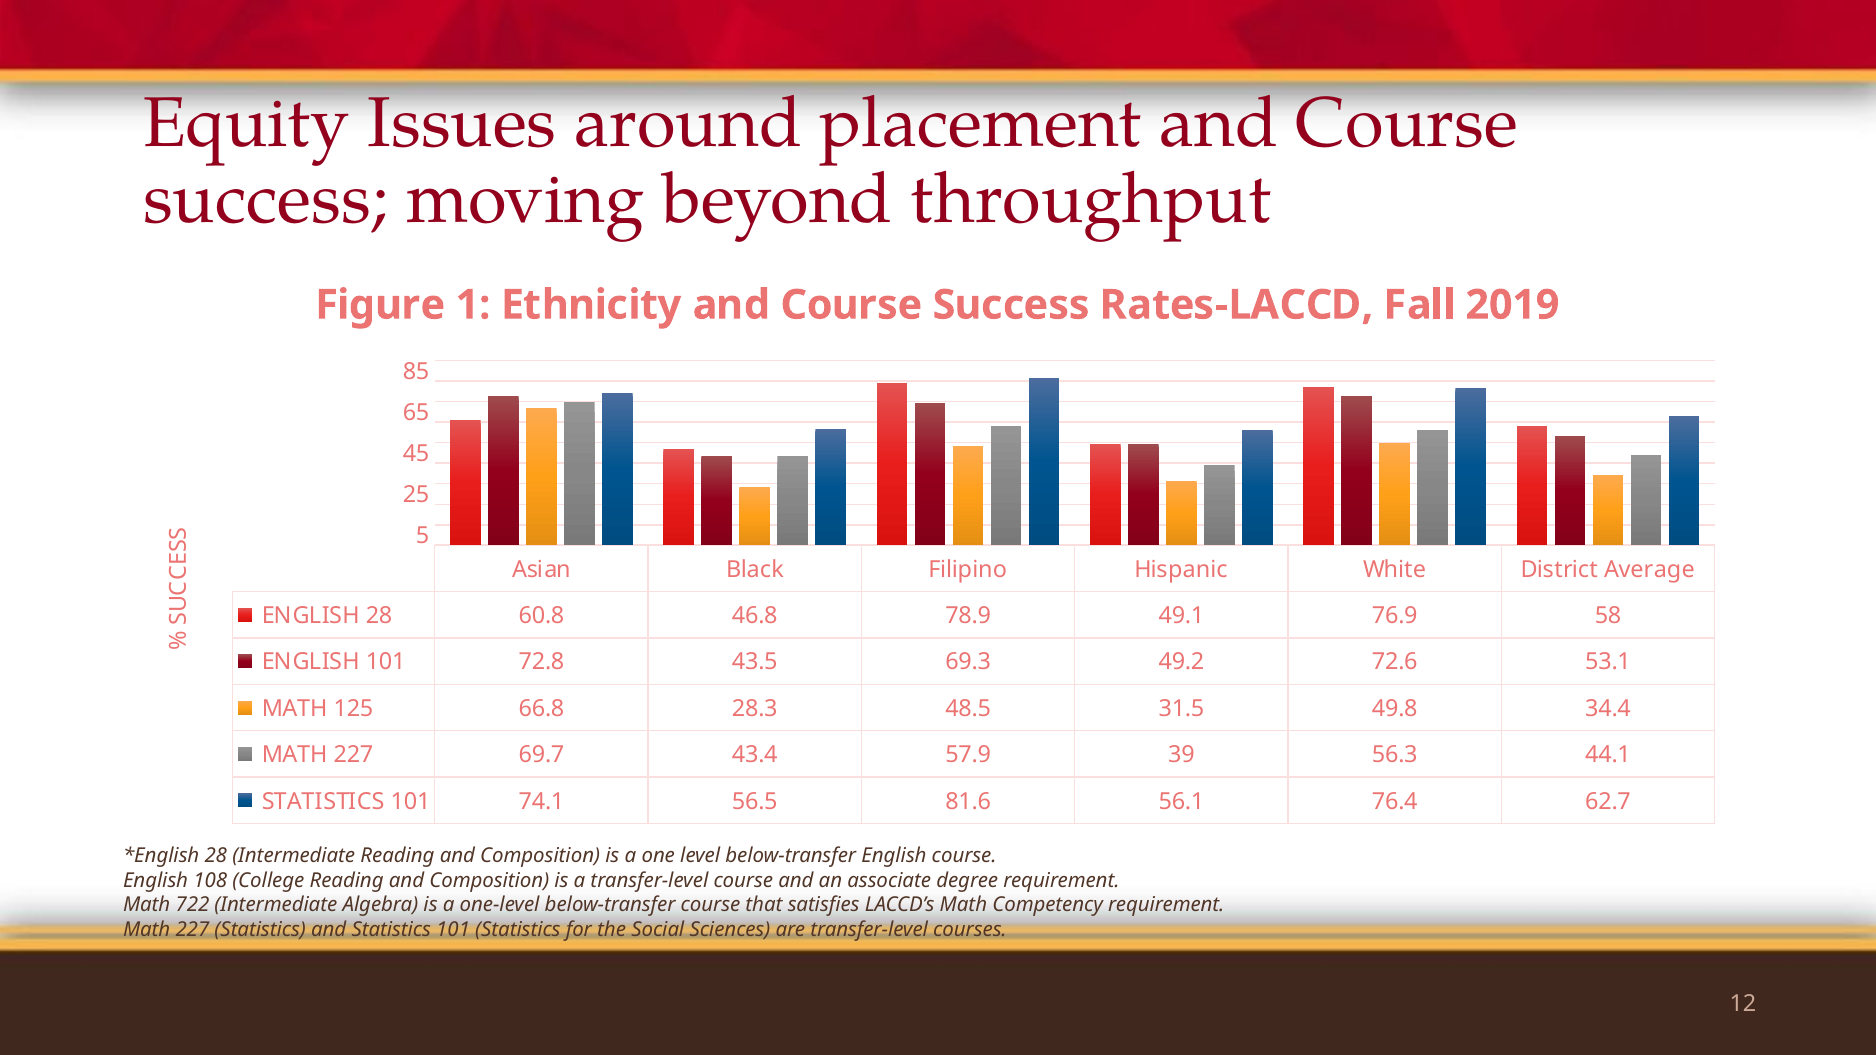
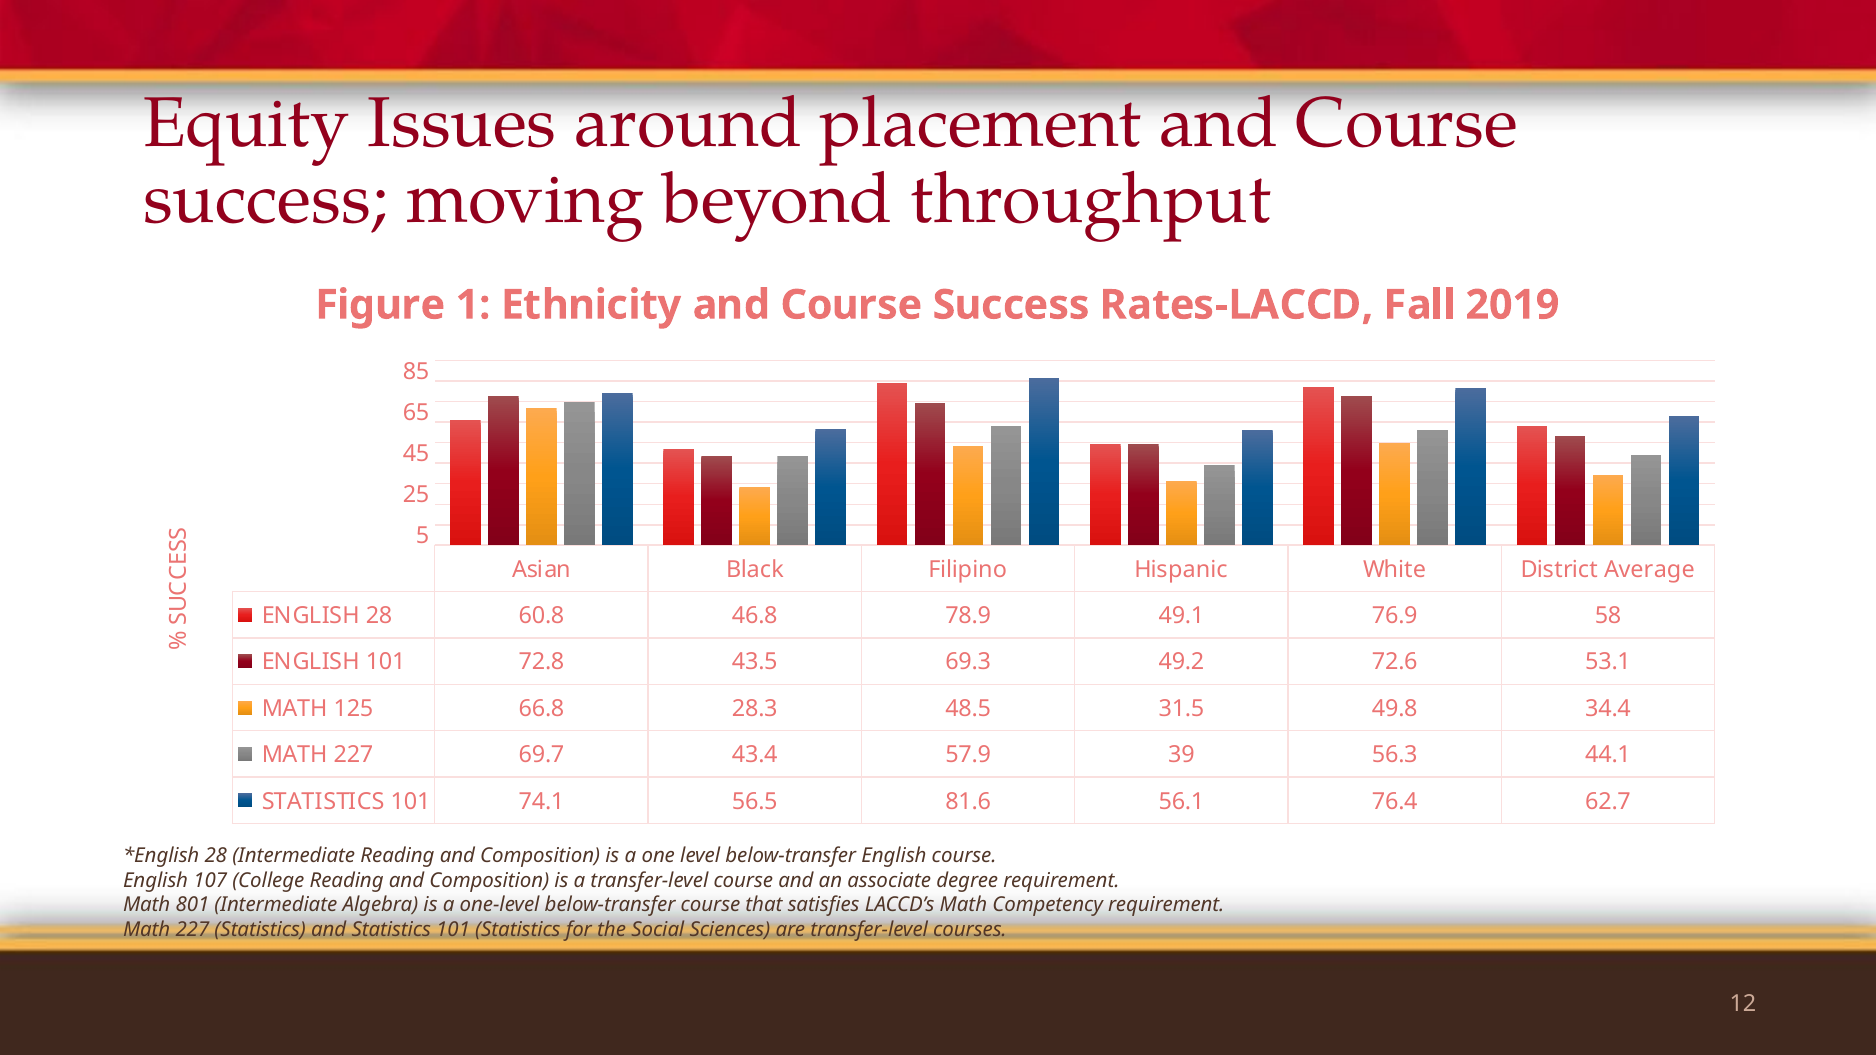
108: 108 -> 107 (210, 881)
722: 722 -> 801 (192, 905)
